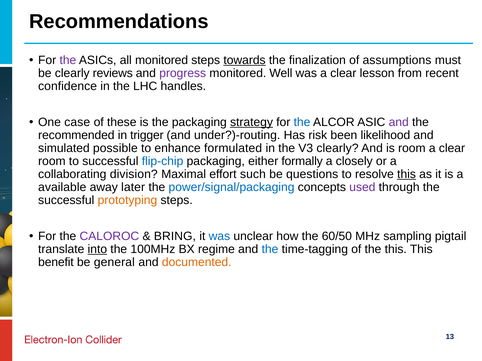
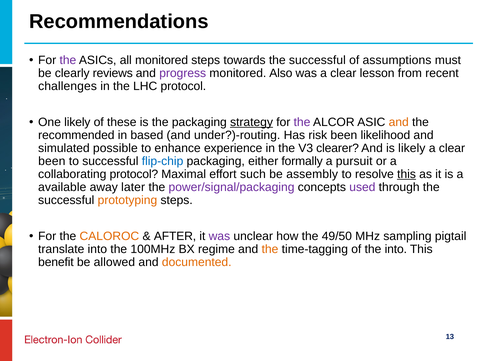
towards underline: present -> none (245, 60)
finalization: finalization -> successful (317, 60)
Well: Well -> Also (281, 73)
confidence: confidence -> challenges (68, 86)
LHC handles: handles -> protocol (183, 86)
One case: case -> likely (77, 122)
the colour: blue -> purple (302, 122)
and colour: purple -> orange (399, 122)
trigger: trigger -> based (147, 135)
formulated: formulated -> experience (233, 148)
V3 clearly: clearly -> clearer (338, 148)
is room: room -> likely (412, 148)
room: room -> been (52, 161)
closely: closely -> pursuit (354, 161)
collaborating division: division -> protocol (134, 174)
questions: questions -> assembly (312, 174)
power/signal/packaging colour: blue -> purple (232, 187)
CALOROC colour: purple -> orange (109, 237)
BRING: BRING -> AFTER (175, 237)
was colour: blue -> purple (219, 237)
60/50: 60/50 -> 49/50 (337, 237)
into underline: present -> none (97, 250)
the colour: blue -> orange (270, 250)
the this: this -> into (396, 250)
general: general -> allowed (114, 263)
